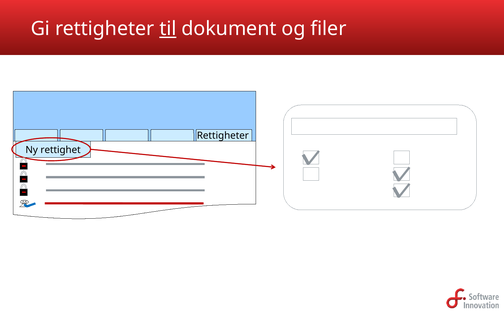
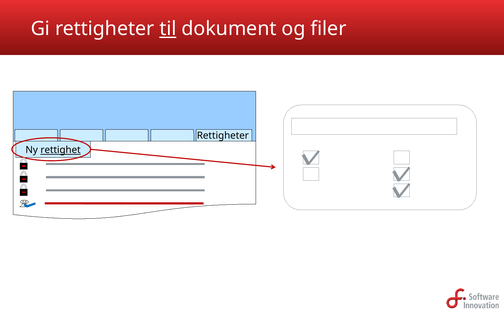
rettighet underline: none -> present (61, 150)
